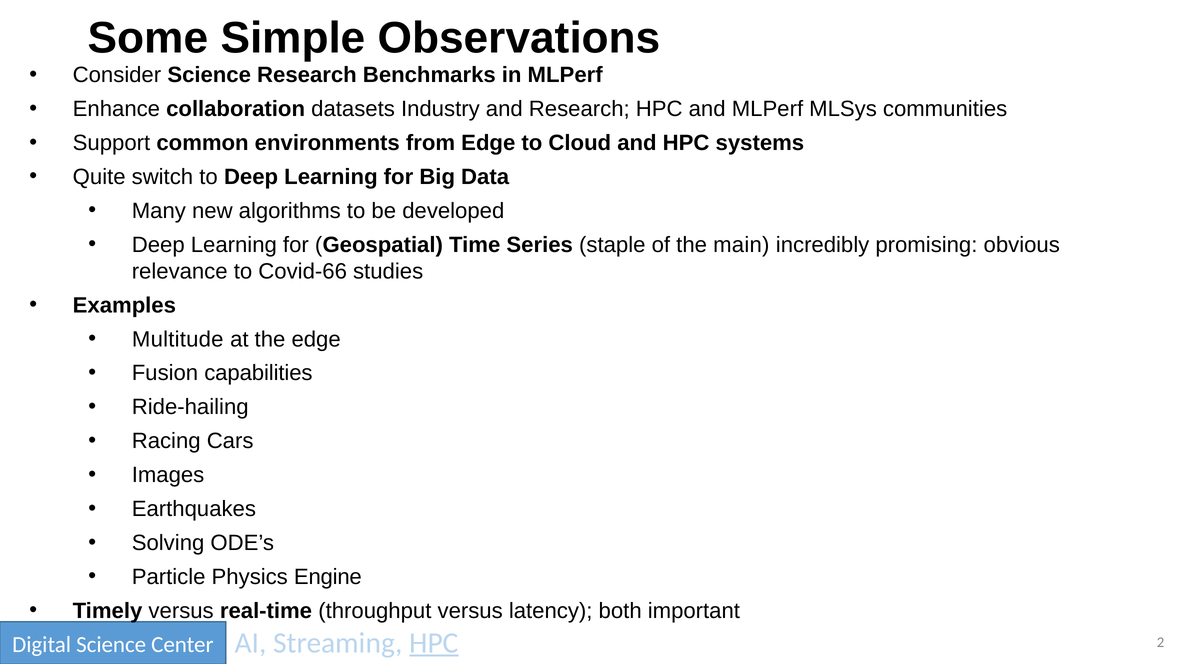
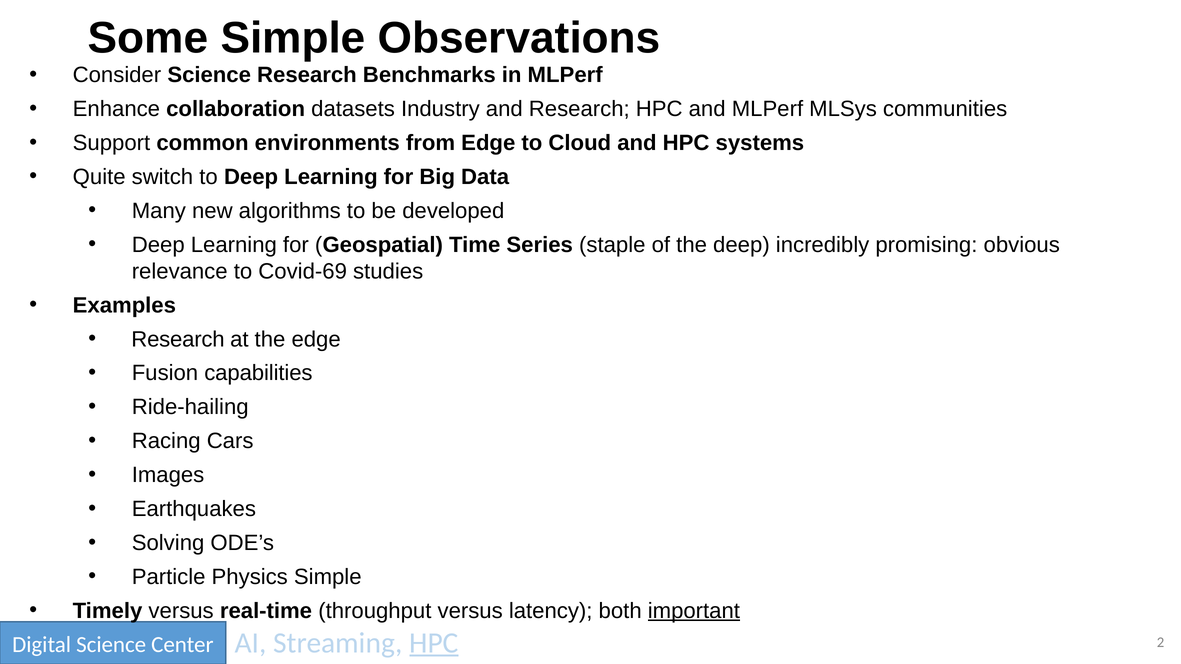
the main: main -> deep (741, 245)
Covid-66: Covid-66 -> Covid-69 (303, 271)
Multitude: Multitude -> Research (178, 339)
Physics Engine: Engine -> Simple (328, 577)
important underline: none -> present (694, 611)
